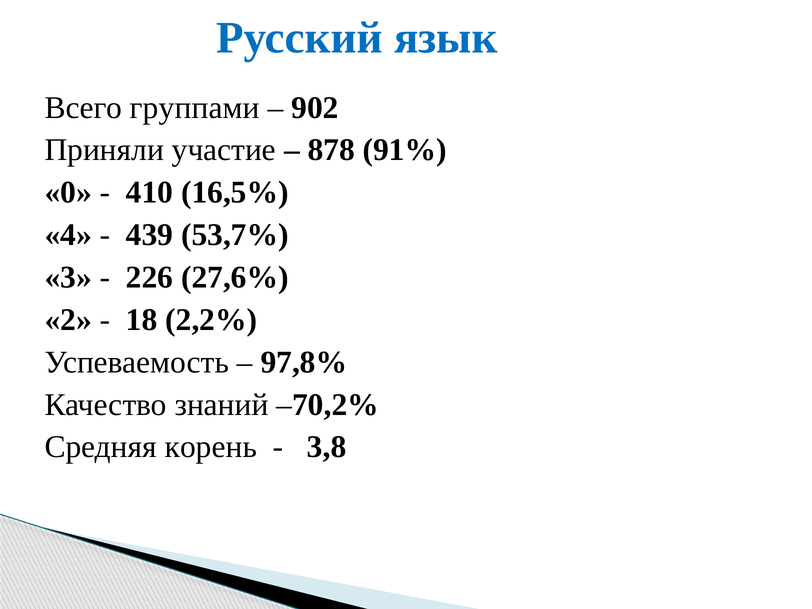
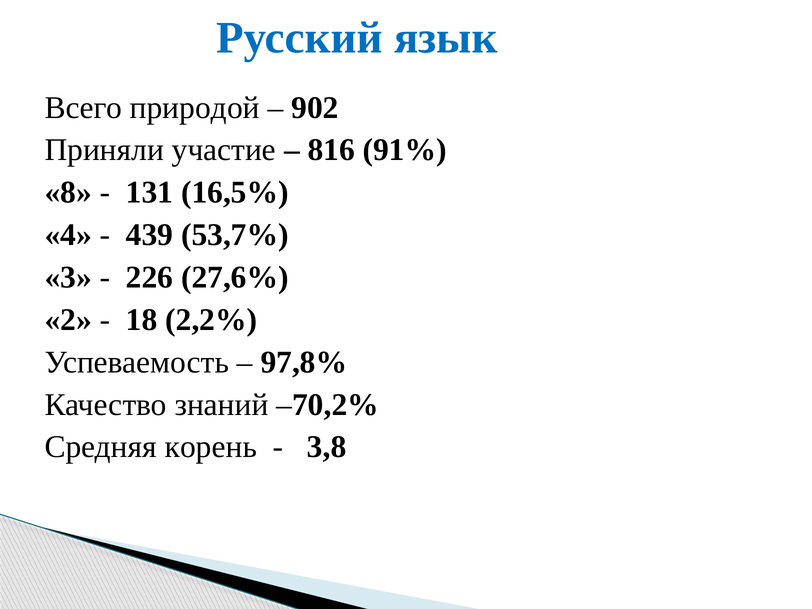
группами: группами -> природой (195, 108)
878: 878 -> 816 (331, 150)
0: 0 -> 8 (68, 192)
410: 410 -> 131 (150, 192)
